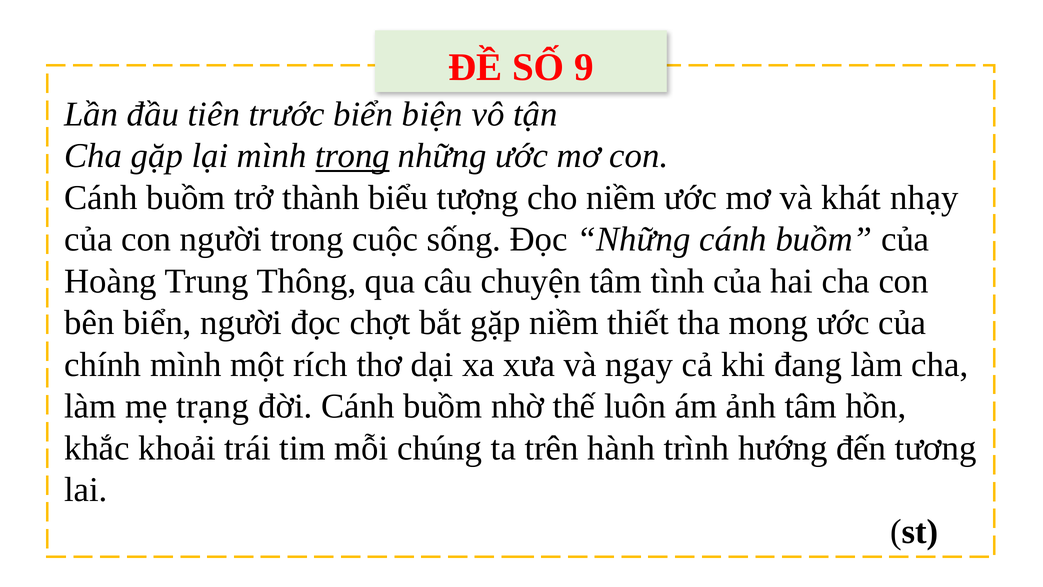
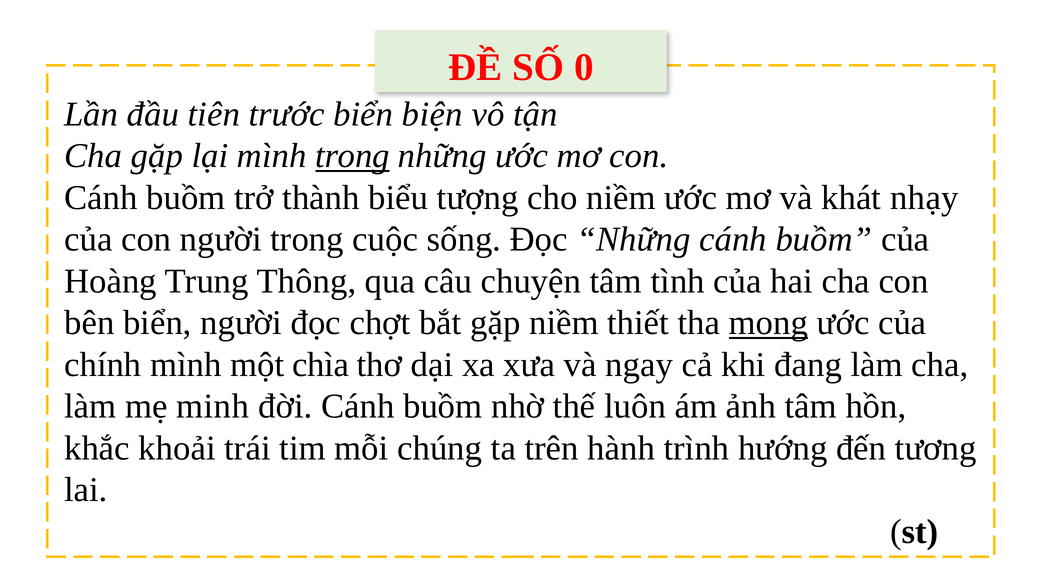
9: 9 -> 0 (584, 67)
mong underline: none -> present (768, 323)
rích: rích -> chìa (321, 364)
trạng: trạng -> minh (213, 406)
